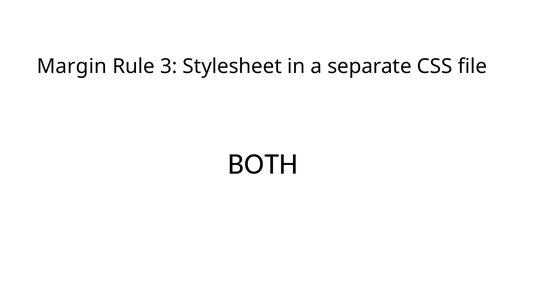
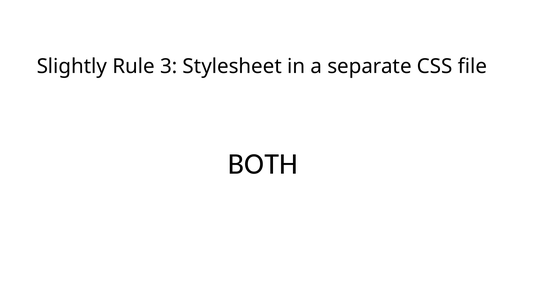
Margin: Margin -> Slightly (72, 67)
